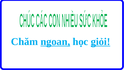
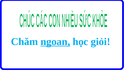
giỏi underline: present -> none (100, 42)
